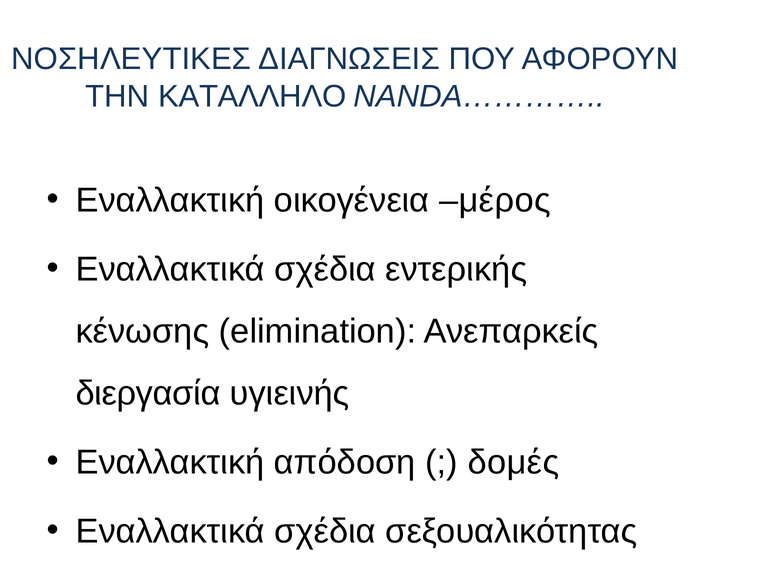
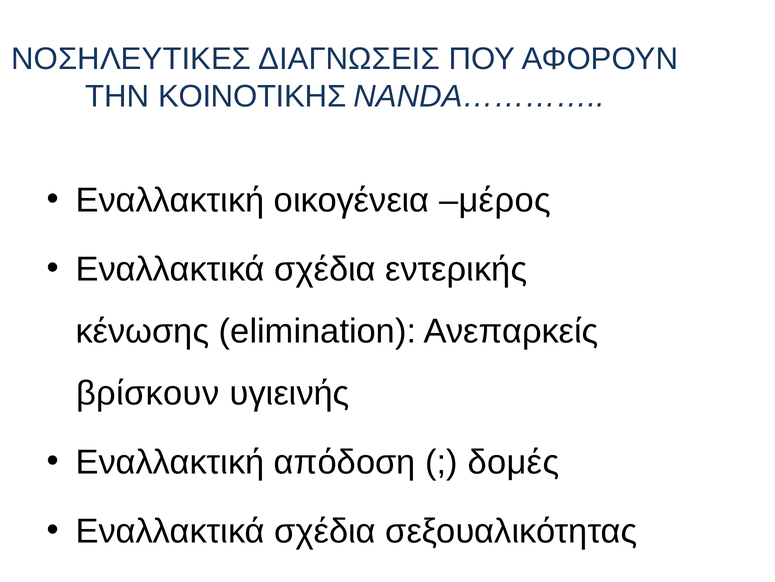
ΚΑΤΑΛΛΗΛΟ: ΚΑΤΑΛΛΗΛΟ -> ΚΟΙΝΟΤΙΚΗΣ (252, 96)
διεργασία: διεργασία -> βρίσκουν (148, 393)
